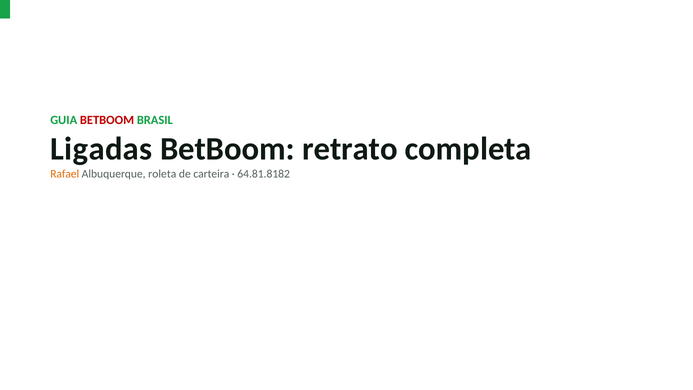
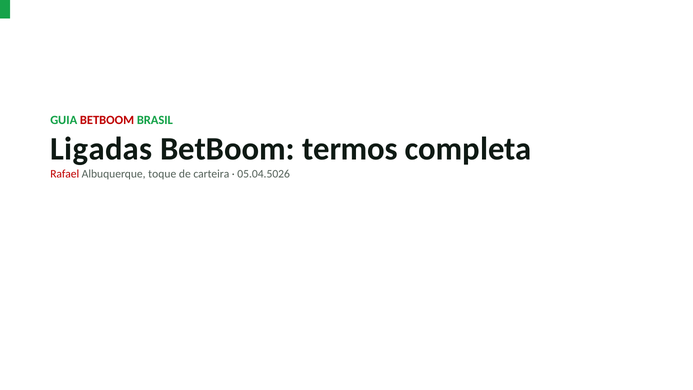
retrato: retrato -> termos (350, 149)
Rafael colour: orange -> red (65, 174)
roleta: roleta -> toque (162, 174)
64.81.8182: 64.81.8182 -> 05.04.5026 (264, 174)
